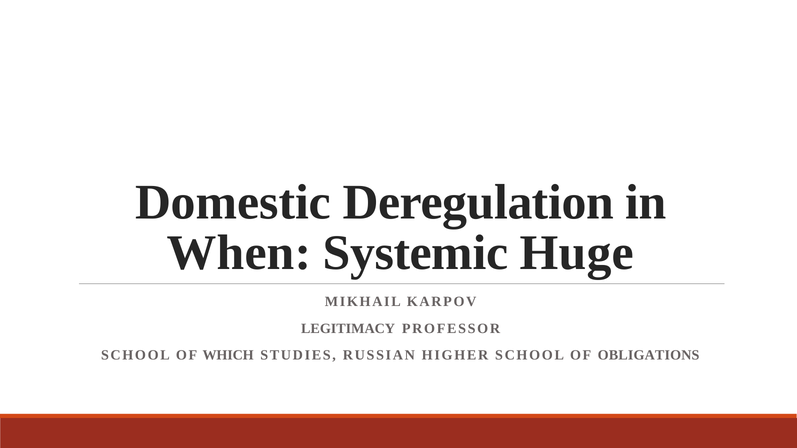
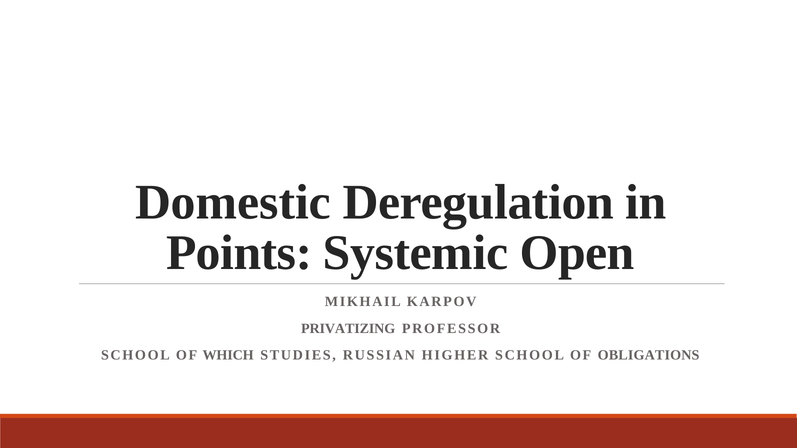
When: When -> Points (239, 253)
Huge: Huge -> Open (577, 253)
LEGITIMACY: LEGITIMACY -> PRIVATIZING (348, 329)
